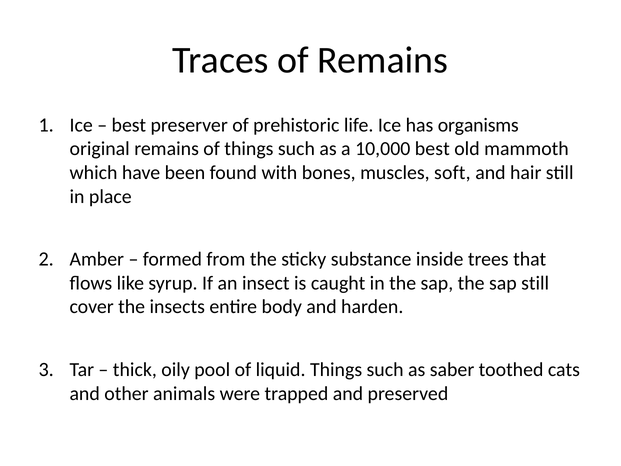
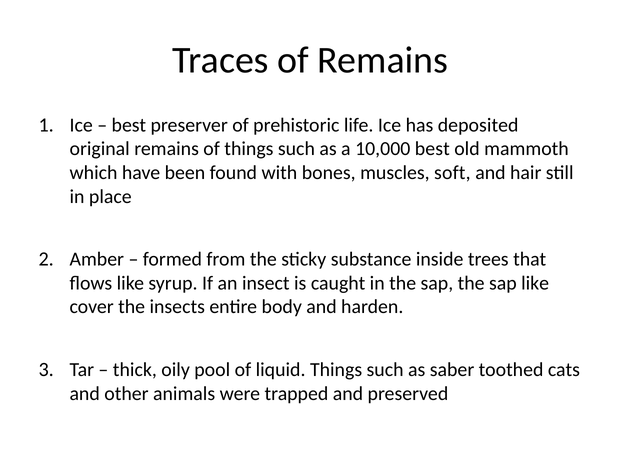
organisms: organisms -> deposited (478, 125)
sap still: still -> like (535, 283)
